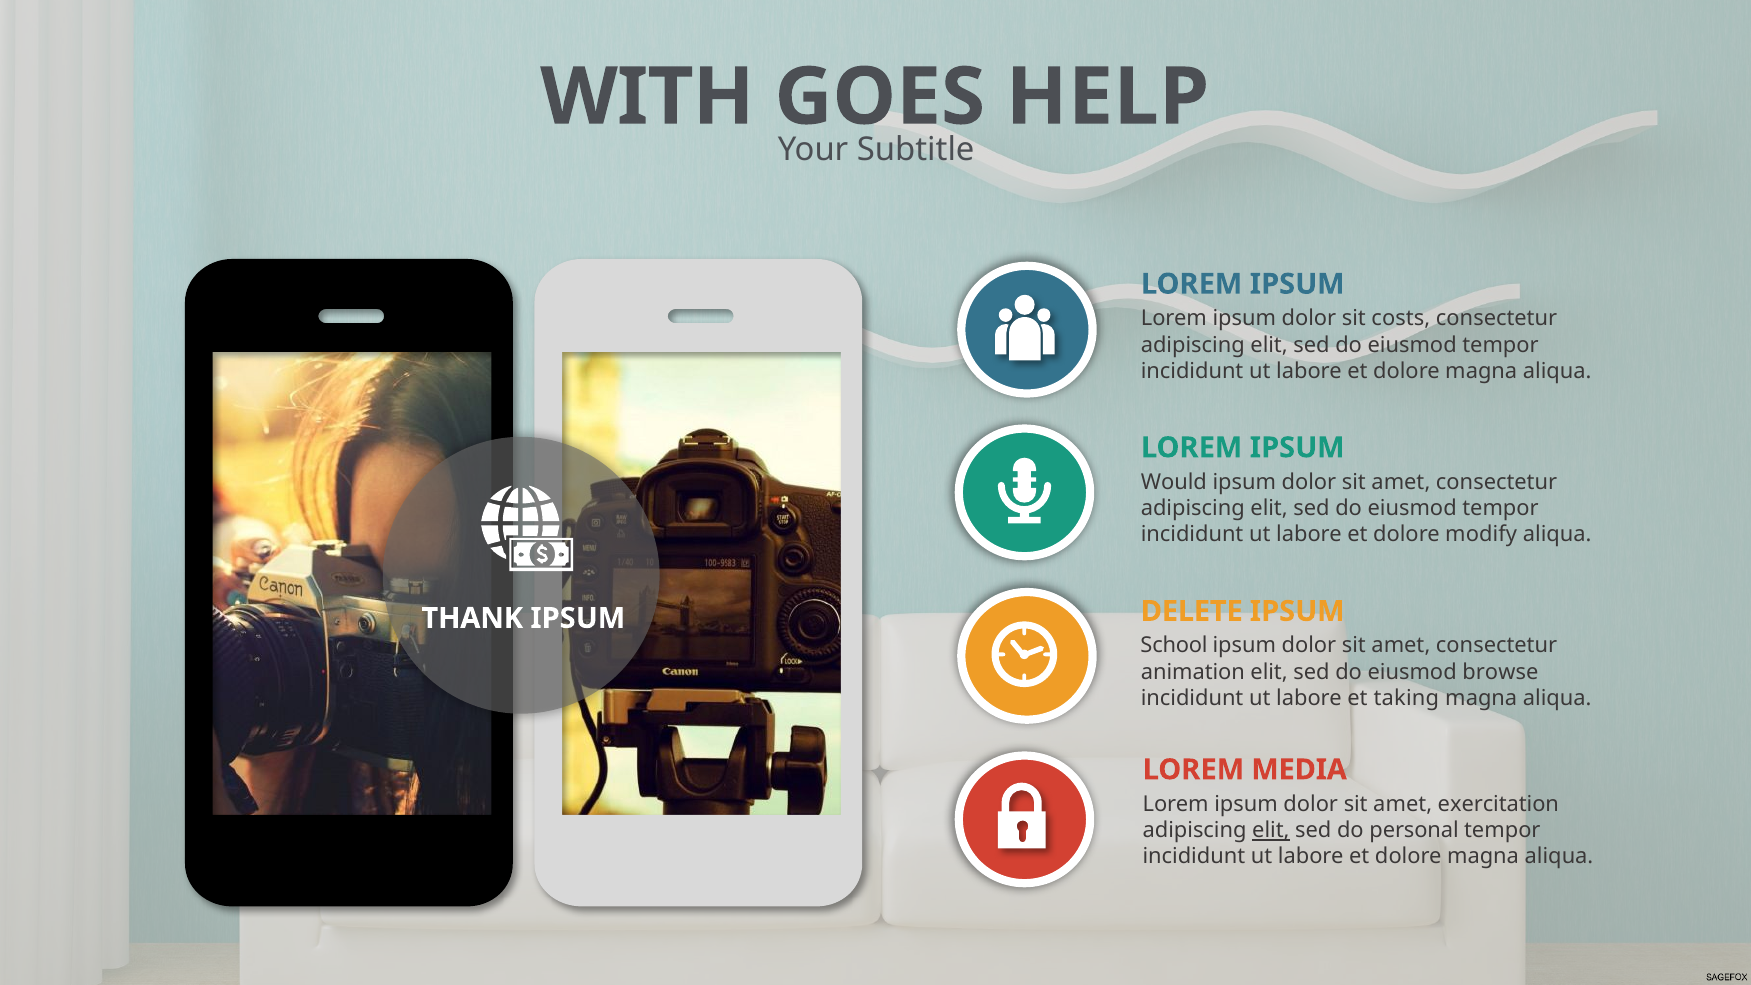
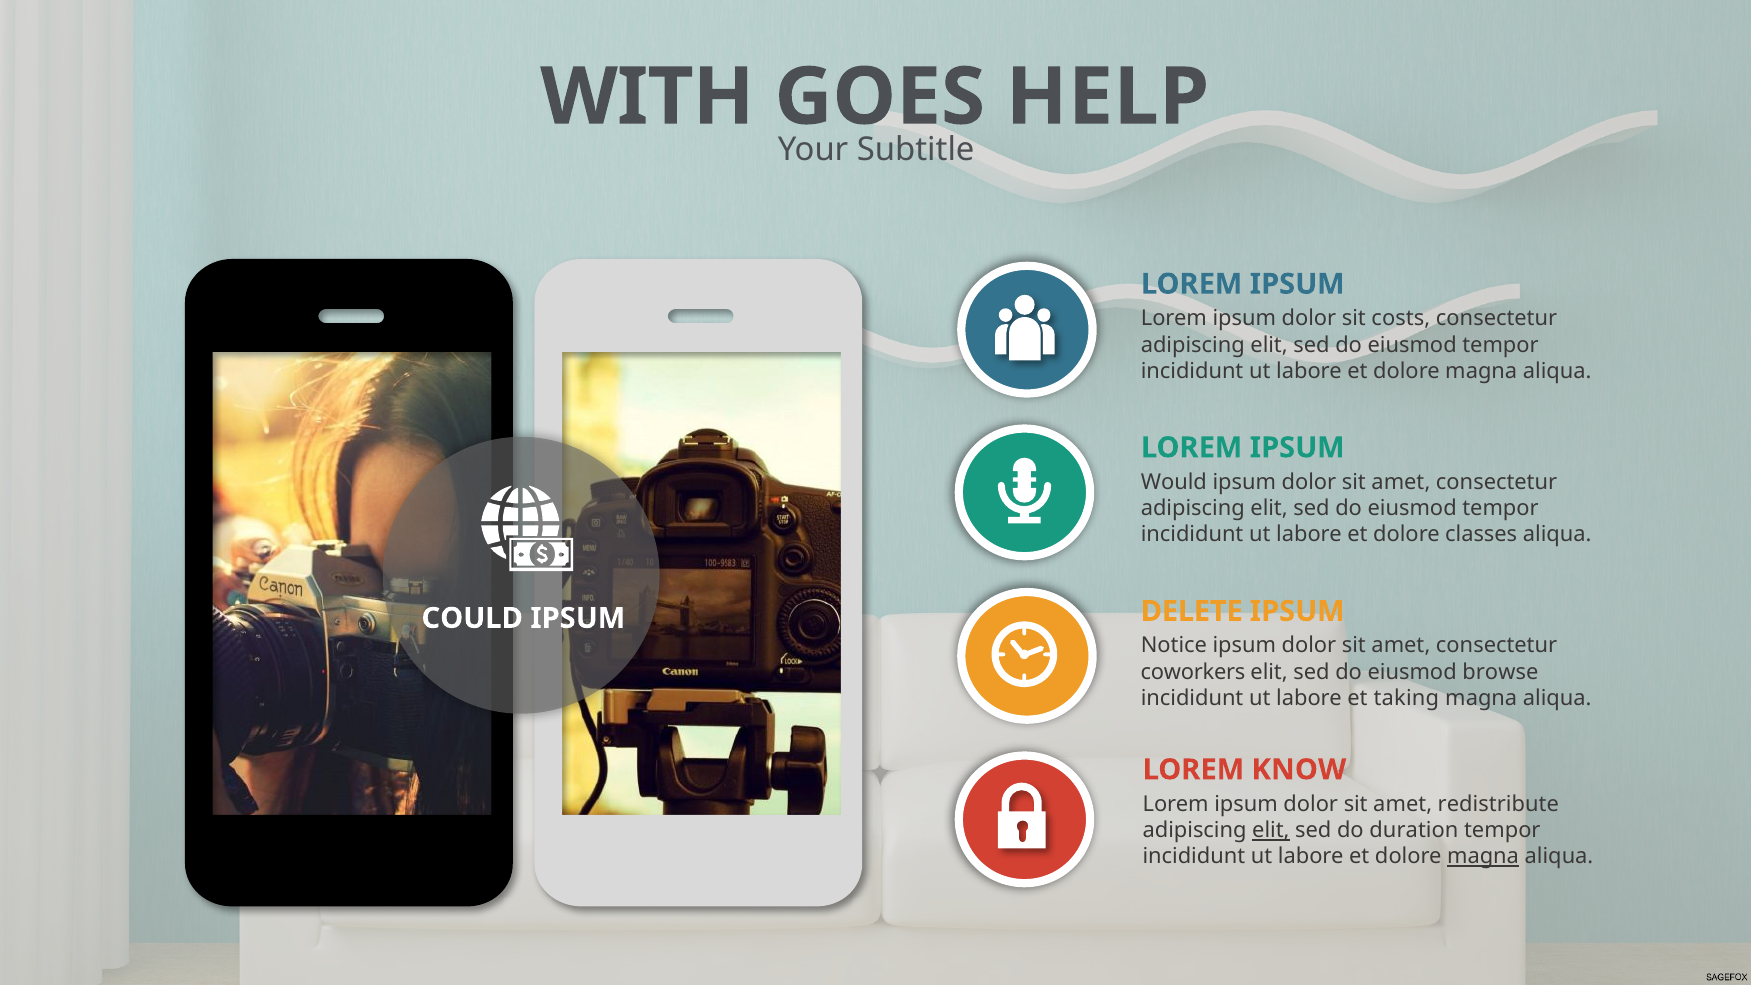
modify: modify -> classes (1481, 535)
THANK: THANK -> COULD (472, 618)
School: School -> Notice (1174, 646)
animation: animation -> coworkers (1193, 672)
MEDIA: MEDIA -> KNOW (1299, 770)
exercitation: exercitation -> redistribute (1498, 804)
personal: personal -> duration (1414, 830)
magna underline: none -> present (1483, 857)
